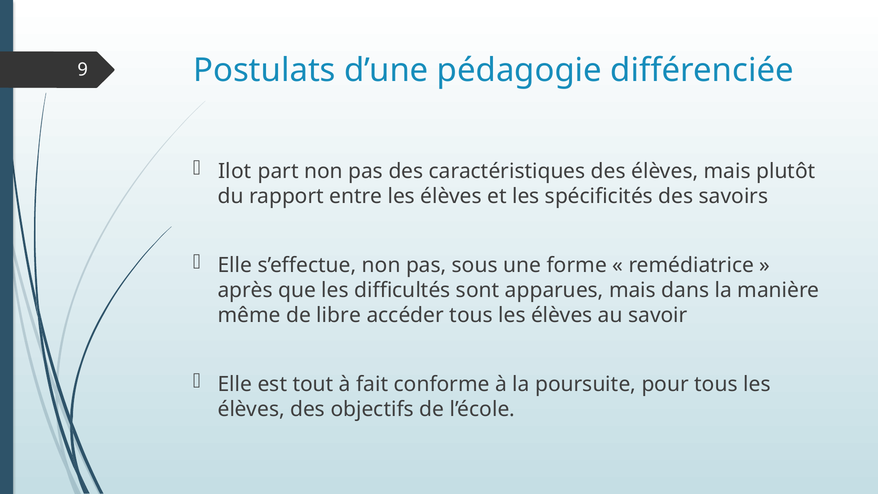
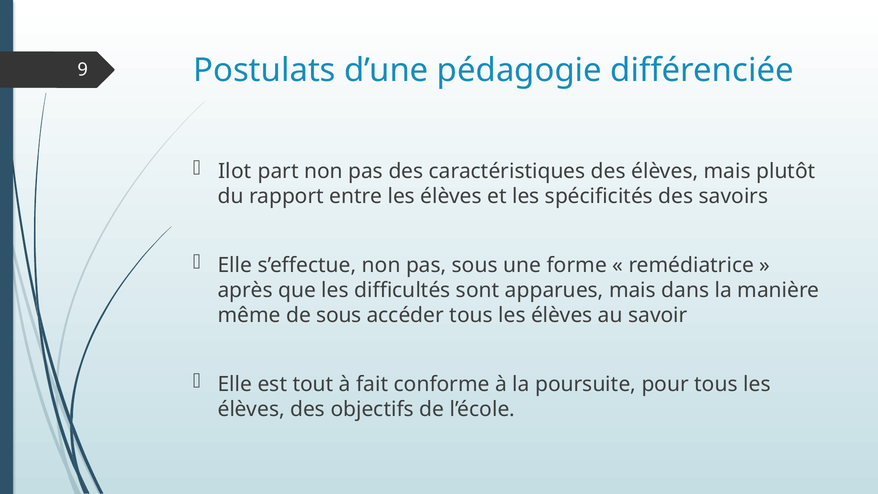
de libre: libre -> sous (339, 315)
